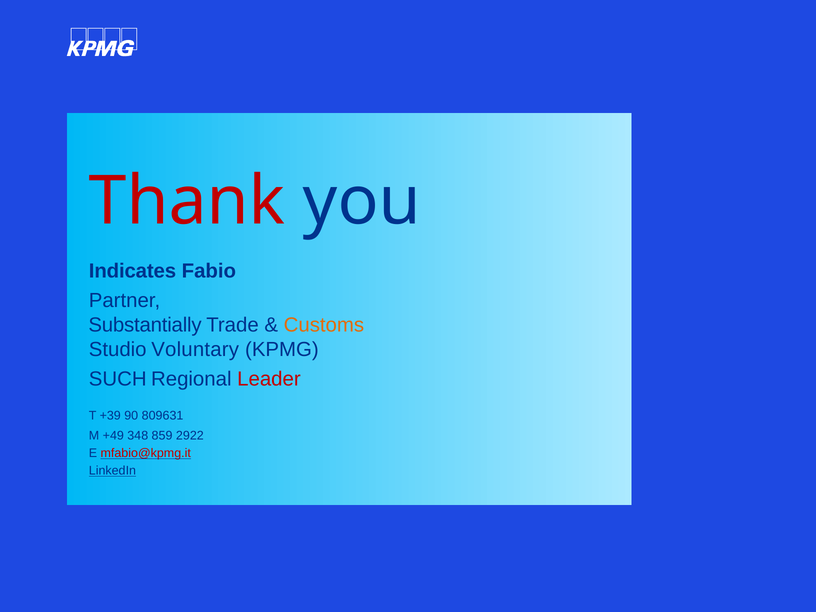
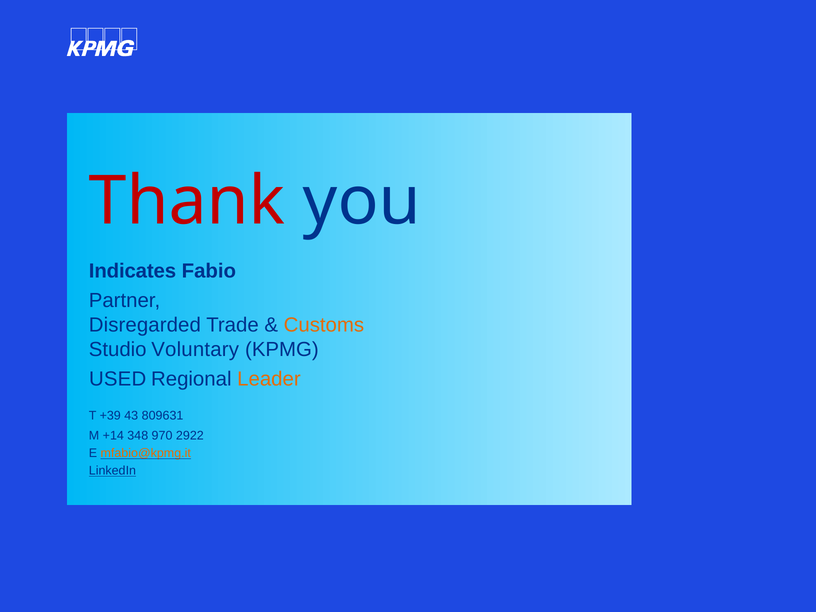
Substantially: Substantially -> Disregarded (145, 325)
SUCH: SUCH -> USED (118, 379)
Leader colour: red -> orange (269, 379)
90: 90 -> 43 (131, 416)
+49: +49 -> +14 (113, 436)
859: 859 -> 970 (162, 436)
mfabio@kpmg.it colour: red -> orange (146, 453)
